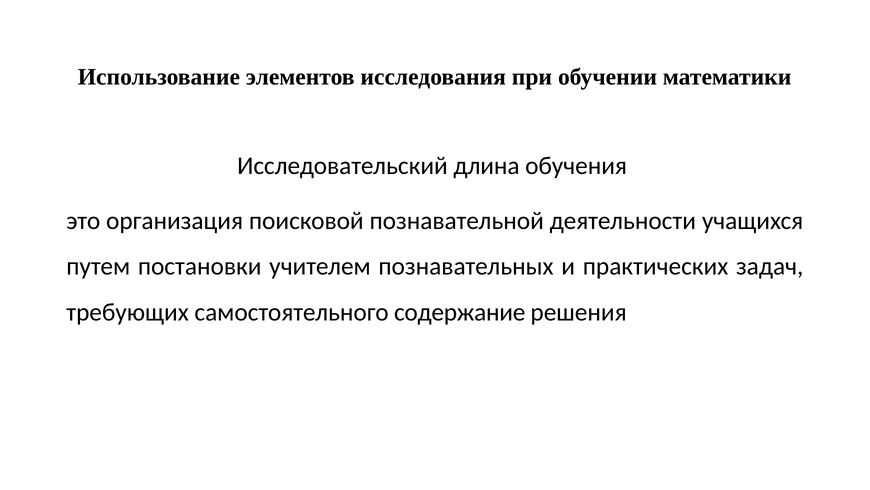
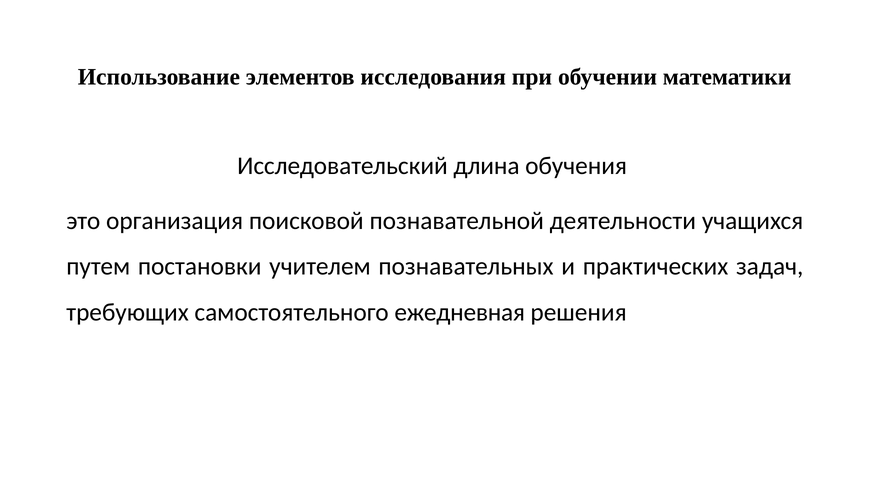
содержание: содержание -> ежедневная (460, 312)
